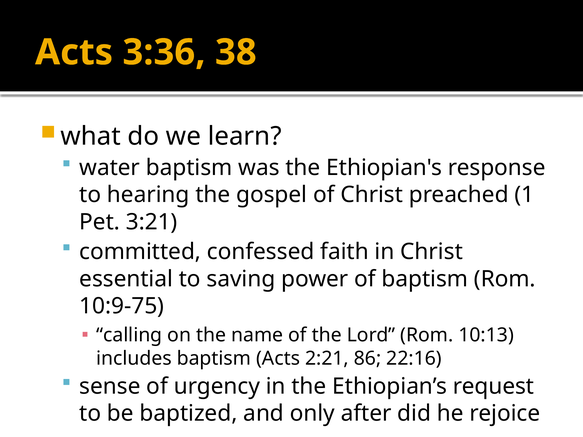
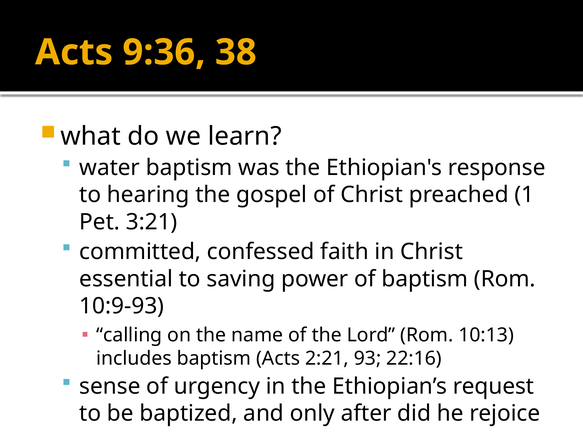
3:36: 3:36 -> 9:36 (164, 52)
10:9-75: 10:9-75 -> 10:9-93 (122, 306)
86: 86 -> 93 (368, 359)
